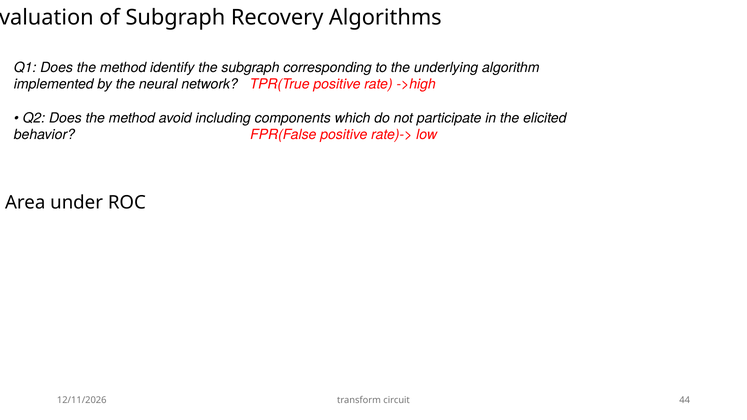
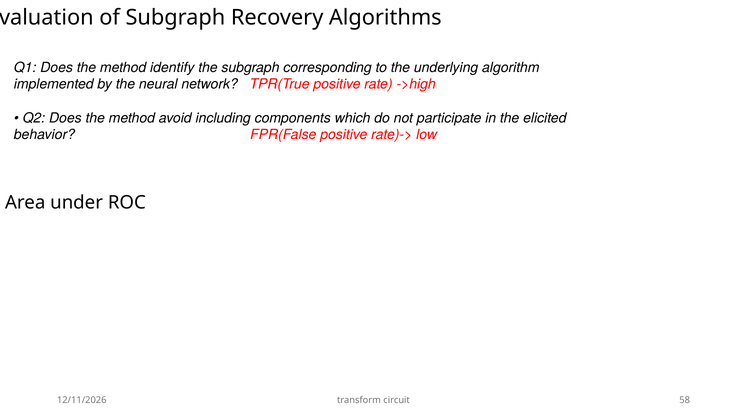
44: 44 -> 58 (685, 401)
